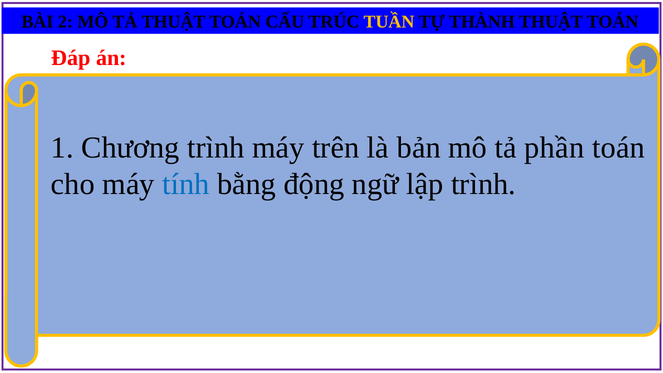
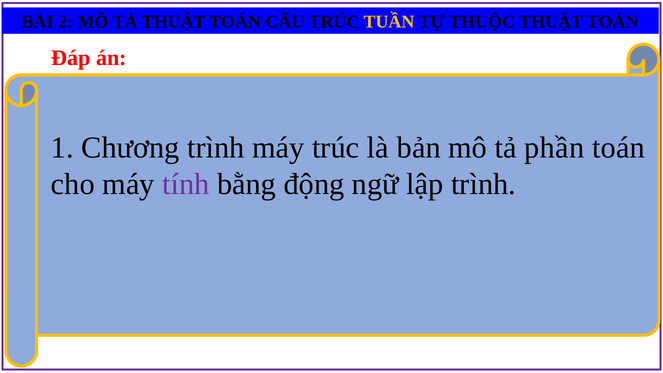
THÀNH: THÀNH -> THUỘC (482, 22)
máy trên: trên -> trúc (336, 148)
tính colour: blue -> purple (186, 184)
